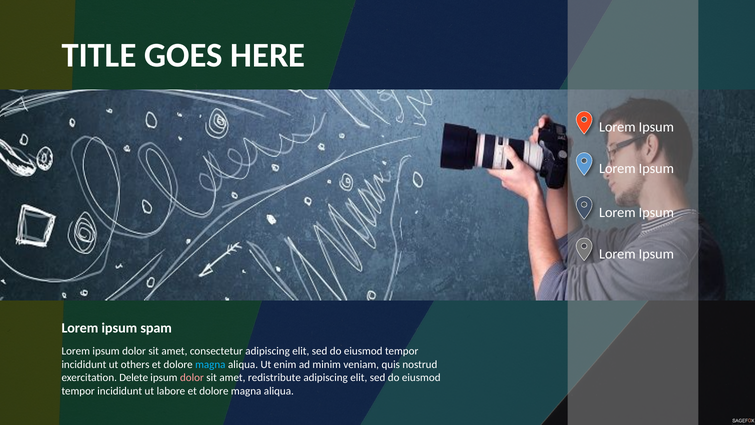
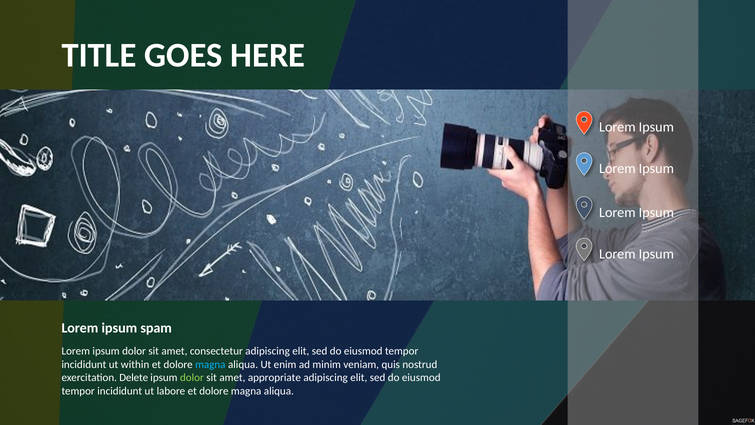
others: others -> within (135, 364)
dolor colour: pink -> light green (192, 377)
redistribute: redistribute -> appropriate (274, 377)
